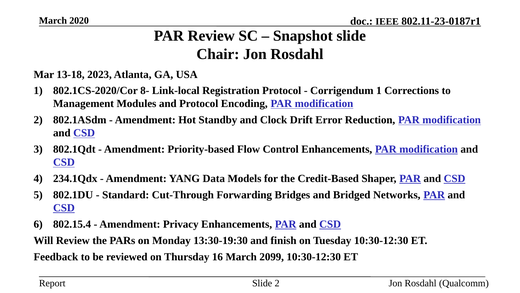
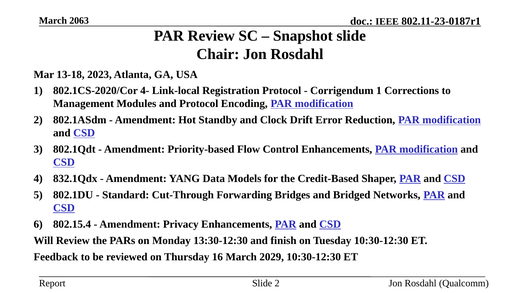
2020: 2020 -> 2063 (79, 21)
8-: 8- -> 4- (145, 91)
234.1Qdx: 234.1Qdx -> 832.1Qdx (75, 178)
13:30-19:30: 13:30-19:30 -> 13:30-12:30 (221, 240)
2099: 2099 -> 2029 (272, 256)
